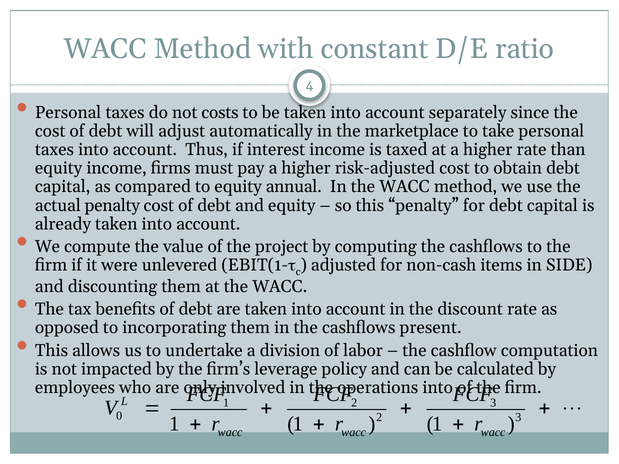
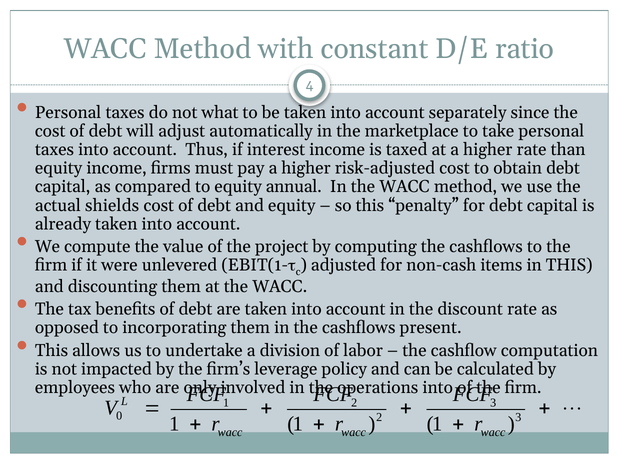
costs: costs -> what (220, 113)
actual penalty: penalty -> shields (112, 205)
in SIDE: SIDE -> THIS (569, 265)
